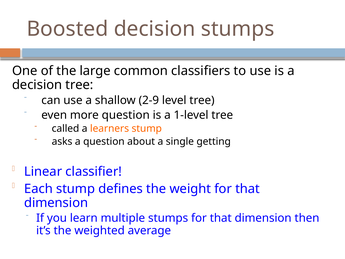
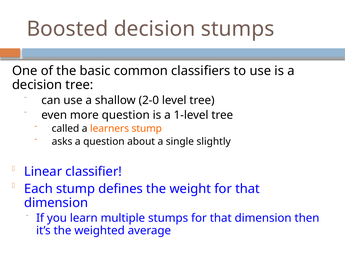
large: large -> basic (95, 71)
2-9: 2-9 -> 2-0 (149, 100)
getting: getting -> slightly (214, 142)
